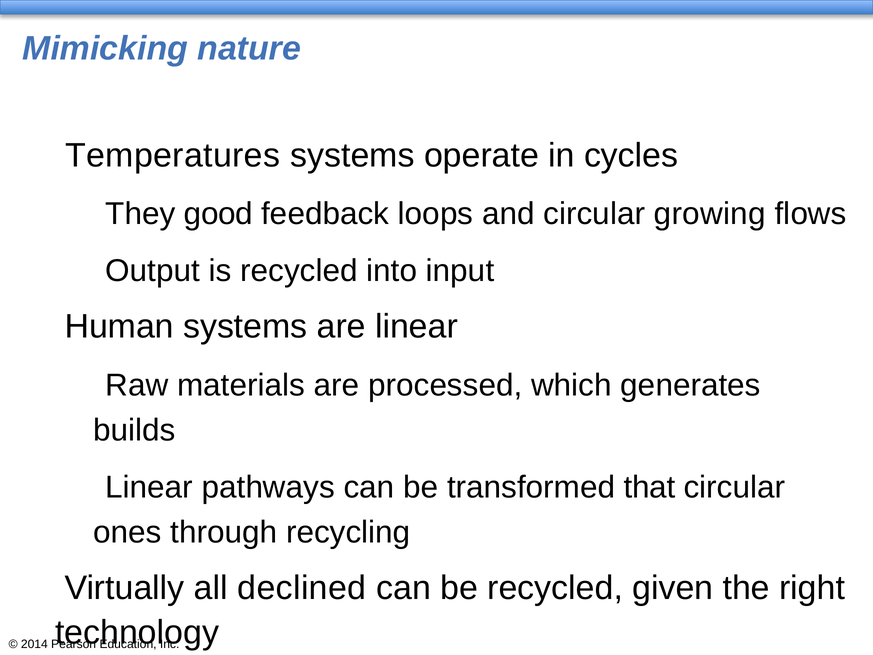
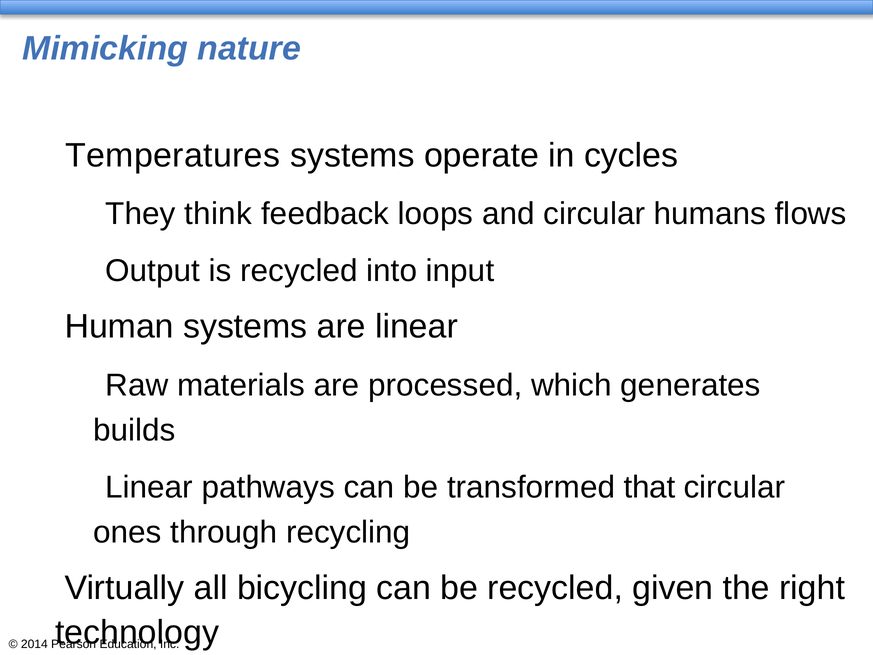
good: good -> think (218, 214)
growing: growing -> humans (710, 214)
declined: declined -> bicycling (302, 588)
